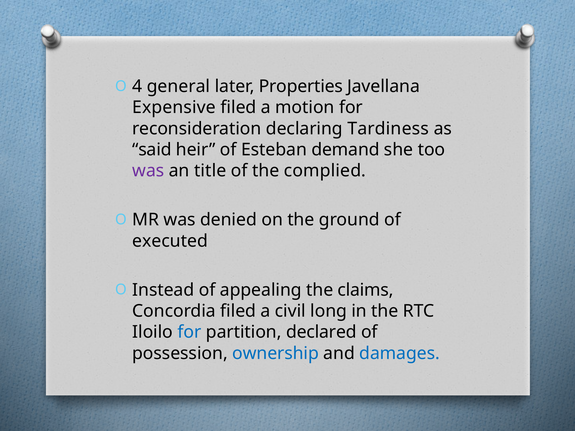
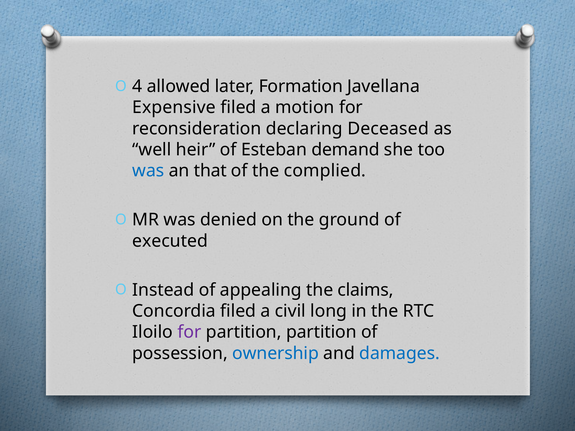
general: general -> allowed (179, 87)
Properties: Properties -> Formation (301, 87)
Tardiness: Tardiness -> Deceased (388, 129)
said: said -> well (152, 150)
was colour: purple -> blue (148, 171)
title: title -> that (210, 171)
for colour: blue -> purple (189, 332)
partition declared: declared -> partition (321, 332)
